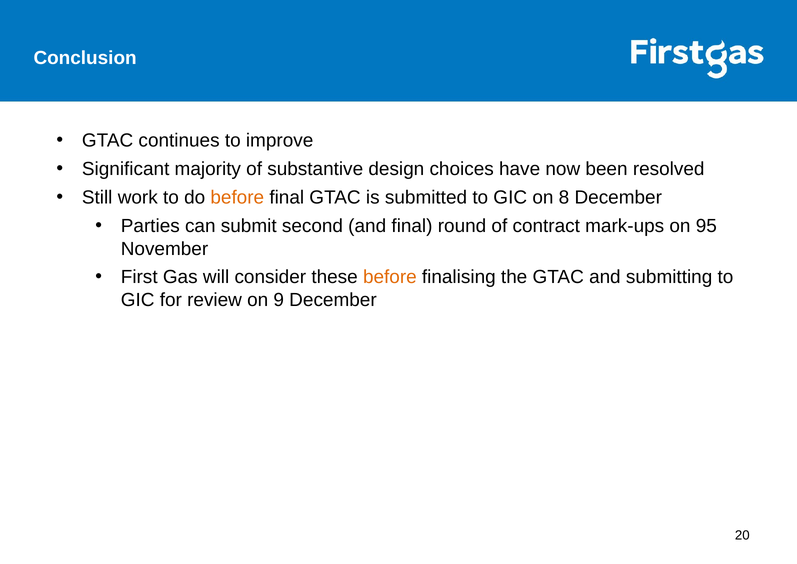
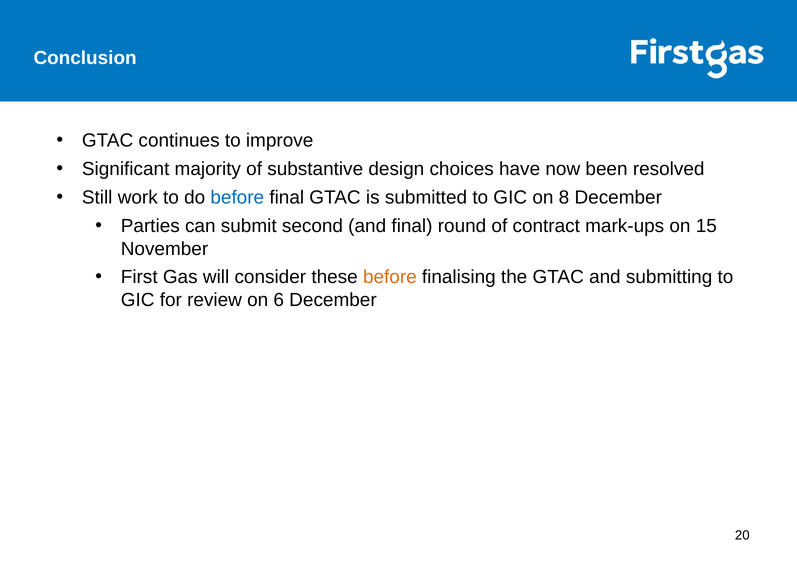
before colour: orange -> blue (237, 197)
95: 95 -> 15 (706, 226)
9: 9 -> 6 (279, 300)
